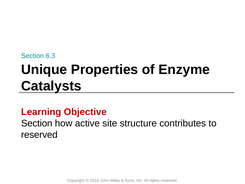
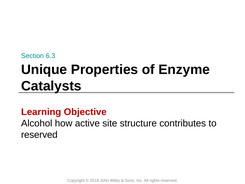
Section: Section -> Alcohol (37, 123)
